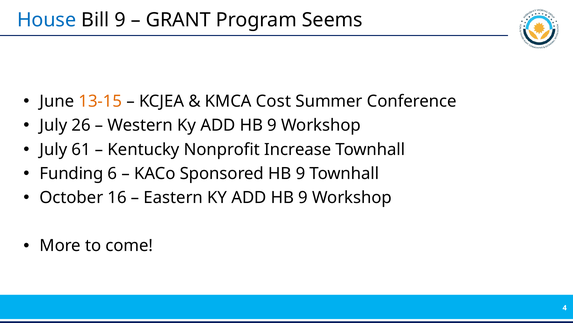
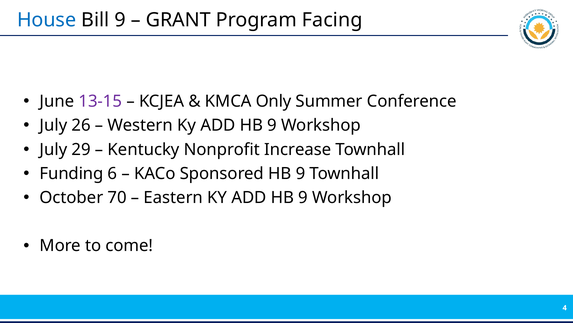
Seems: Seems -> Facing (332, 20)
13-15 colour: orange -> purple (100, 101)
Cost: Cost -> Only (274, 101)
61: 61 -> 29 (81, 149)
16: 16 -> 70 (117, 197)
